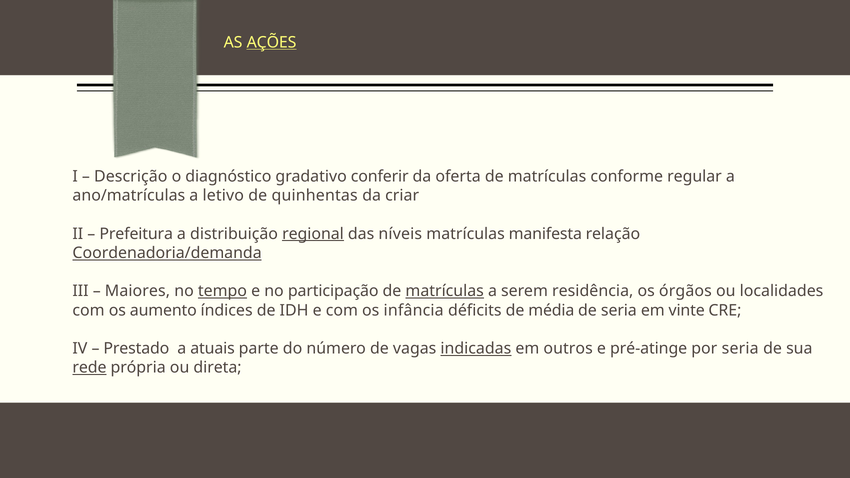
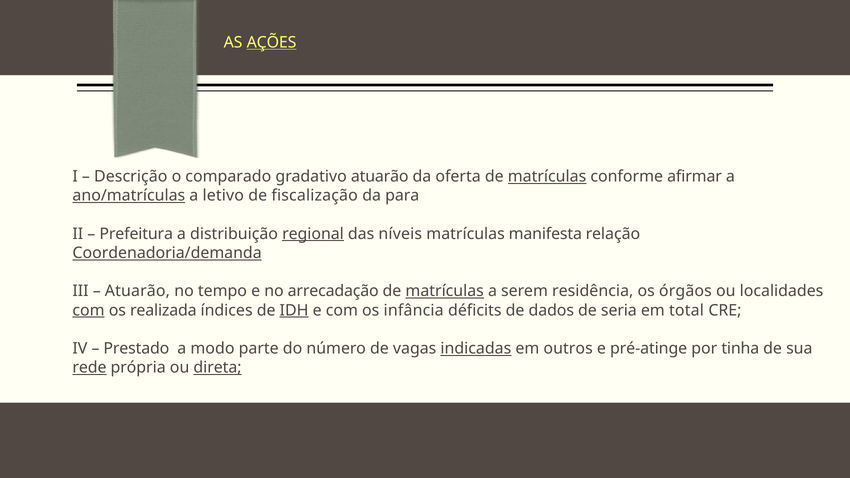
diagnóstico: diagnóstico -> comparado (228, 177)
gradativo conferir: conferir -> atuarão (380, 177)
matrículas underline: none -> present (547, 177)
regular: regular -> afirmar (695, 177)
ano/matrículas underline: none -> present (129, 196)
quinhentas: quinhentas -> fiscalização (315, 196)
criar: criar -> para (402, 196)
Maiores: Maiores -> Atuarão (137, 291)
tempo underline: present -> none (222, 291)
participação: participação -> arrecadação (333, 291)
com underline: none -> present (89, 310)
aumento: aumento -> realizada (163, 310)
IDH underline: none -> present (294, 310)
média: média -> dados (551, 310)
vinte: vinte -> total (687, 310)
atuais: atuais -> modo (212, 349)
por seria: seria -> tinha (740, 349)
direta underline: none -> present (218, 368)
